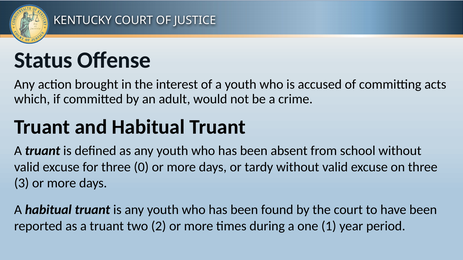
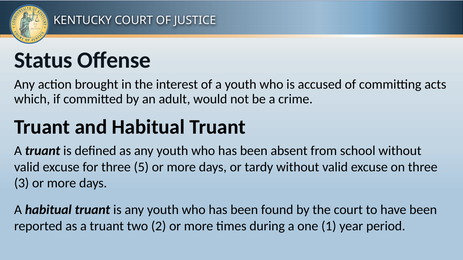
0: 0 -> 5 (141, 167)
